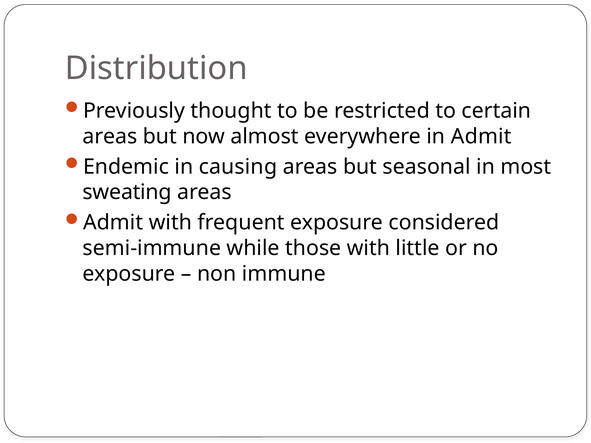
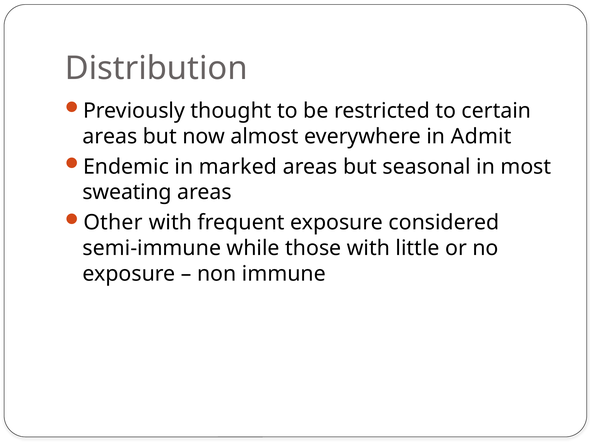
causing: causing -> marked (238, 167)
Admit: Admit -> Other (113, 223)
